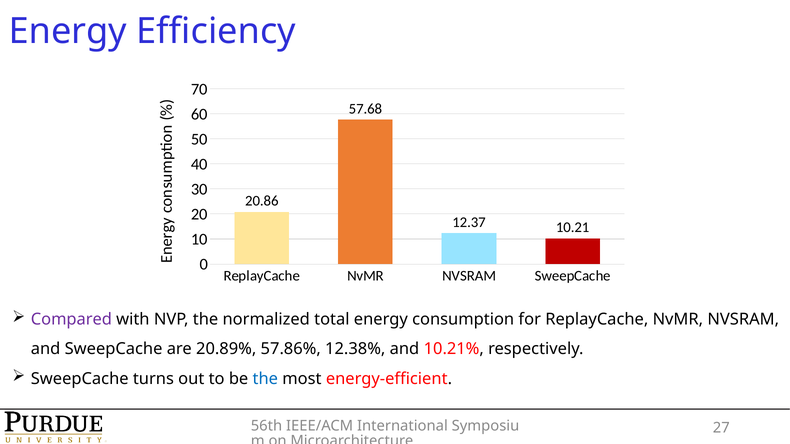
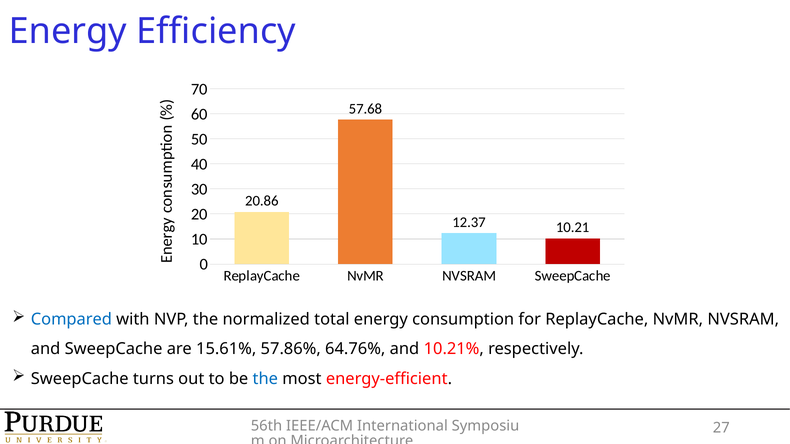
Compared colour: purple -> blue (71, 320)
20.89%: 20.89% -> 15.61% (226, 349)
12.38%: 12.38% -> 64.76% (355, 349)
